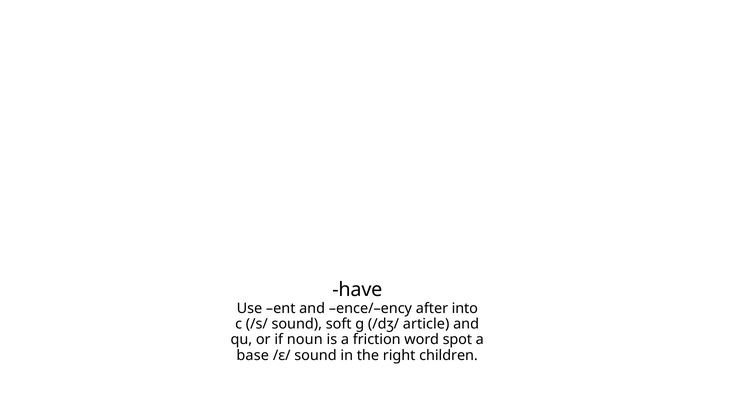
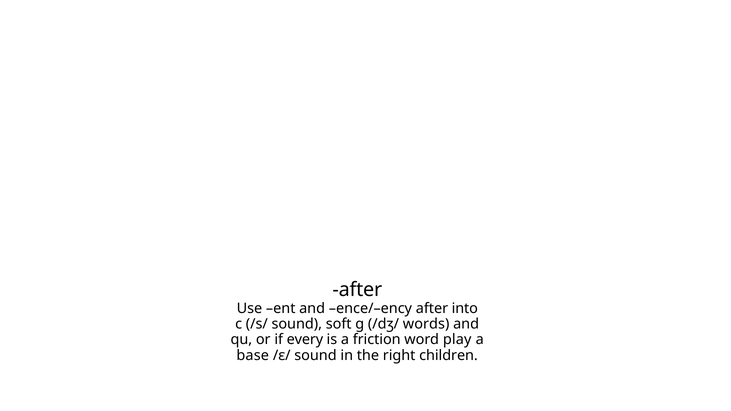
have: have -> after (357, 290)
article: article -> words (426, 324)
noun: noun -> every (305, 340)
spot: spot -> play (457, 340)
